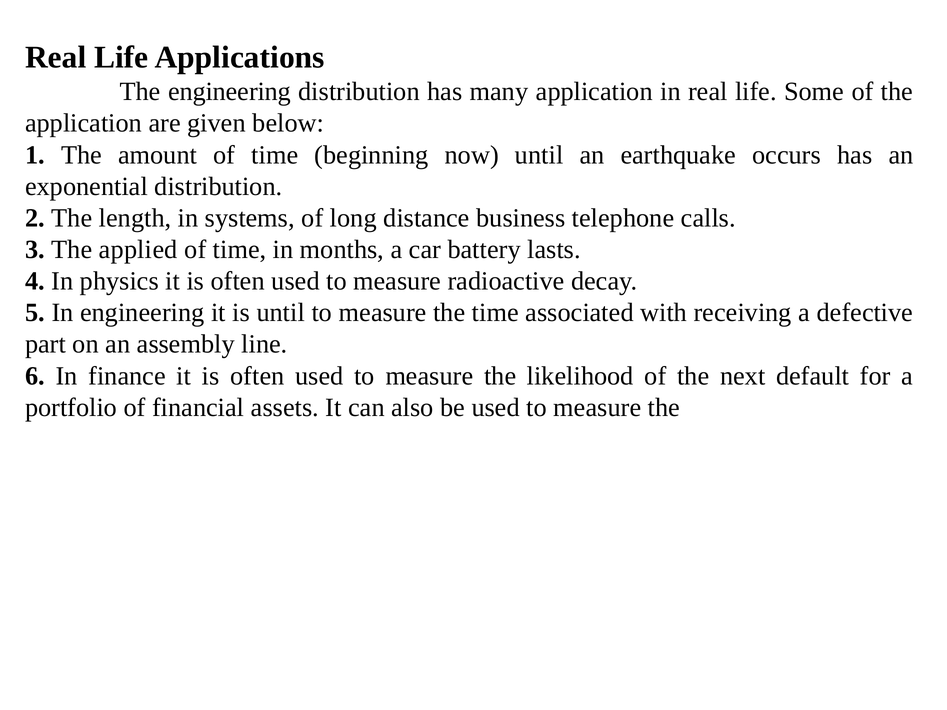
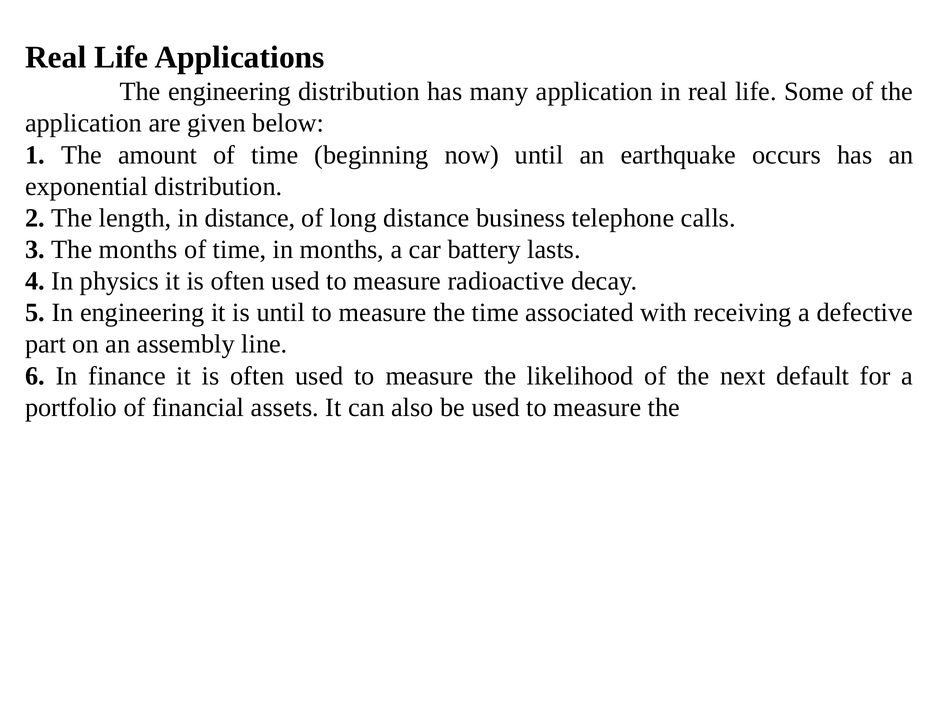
in systems: systems -> distance (250, 218)
The applied: applied -> months (138, 250)
